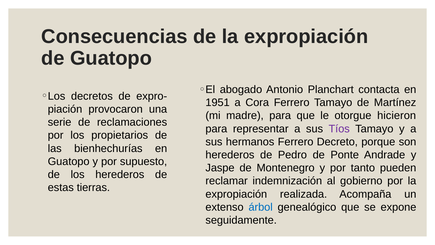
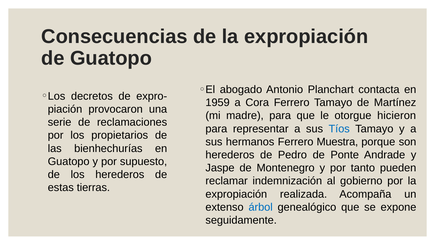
1951: 1951 -> 1959 (218, 103)
Tíos colour: purple -> blue (339, 129)
Decreto: Decreto -> Muestra (337, 142)
